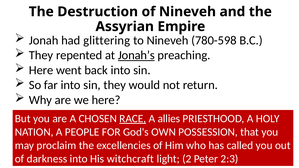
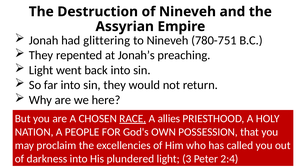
780-598: 780-598 -> 780-751 (214, 40)
Jonah’s underline: present -> none (136, 55)
Here: Here -> Light (41, 70)
witchcraft: witchcraft -> plundered (130, 159)
2: 2 -> 3 (187, 159)
2:3: 2:3 -> 2:4 (229, 159)
